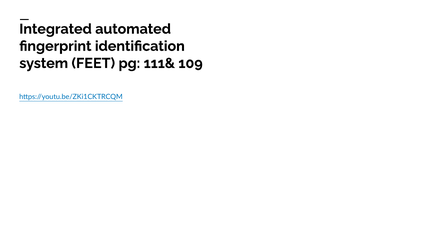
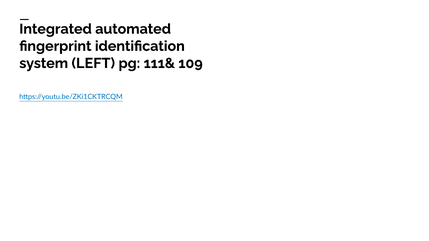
FEET: FEET -> LEFT (93, 63)
